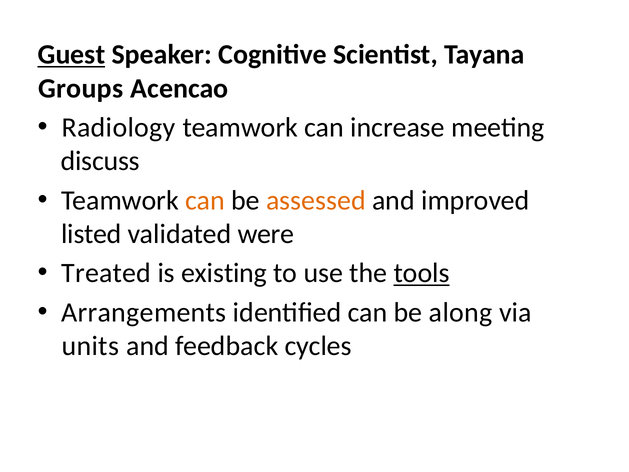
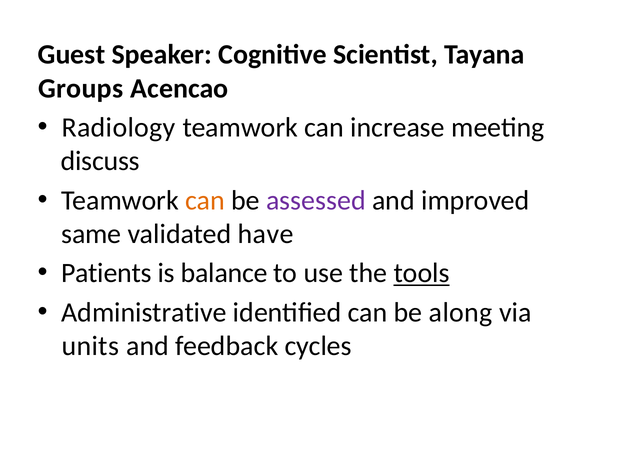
Guest underline: present -> none (71, 55)
assessed colour: orange -> purple (316, 200)
listed: listed -> same (91, 234)
were: were -> have (266, 234)
Treated: Treated -> Patients (106, 273)
existing: existing -> balance (224, 273)
Arrangements: Arrangements -> Administrative (144, 312)
